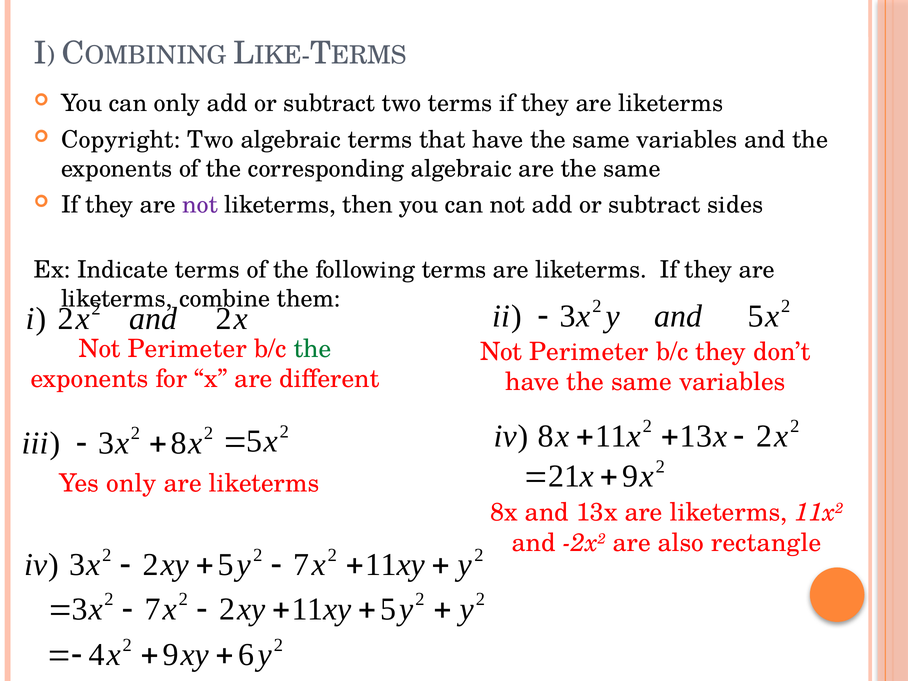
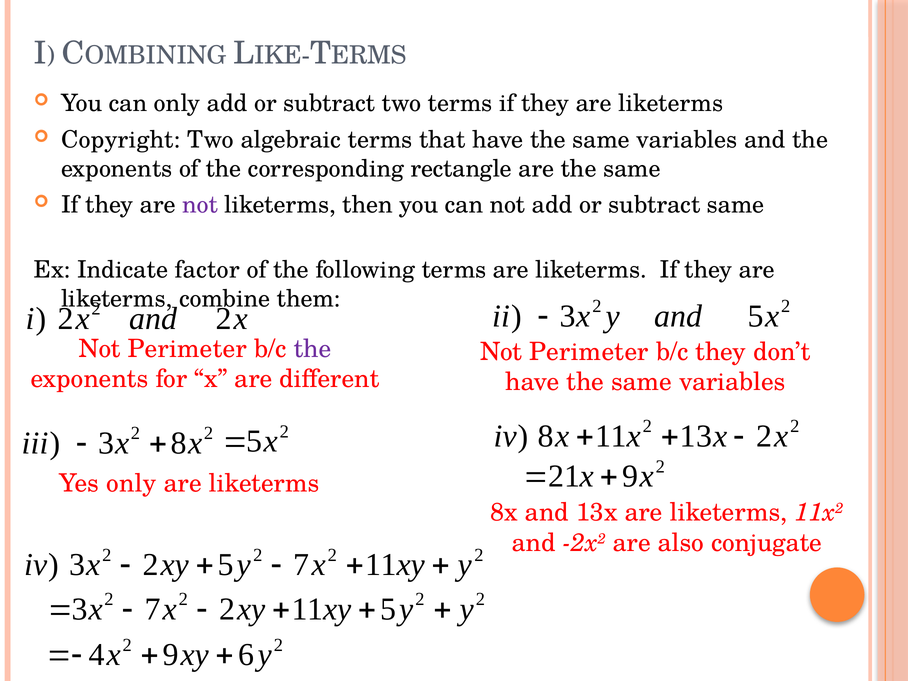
corresponding algebraic: algebraic -> rectangle (461, 169)
subtract sides: sides -> same (736, 205)
Indicate terms: terms -> factor (207, 270)
the colour: green -> purple (313, 349)
rectangle: rectangle -> conjugate (767, 543)
